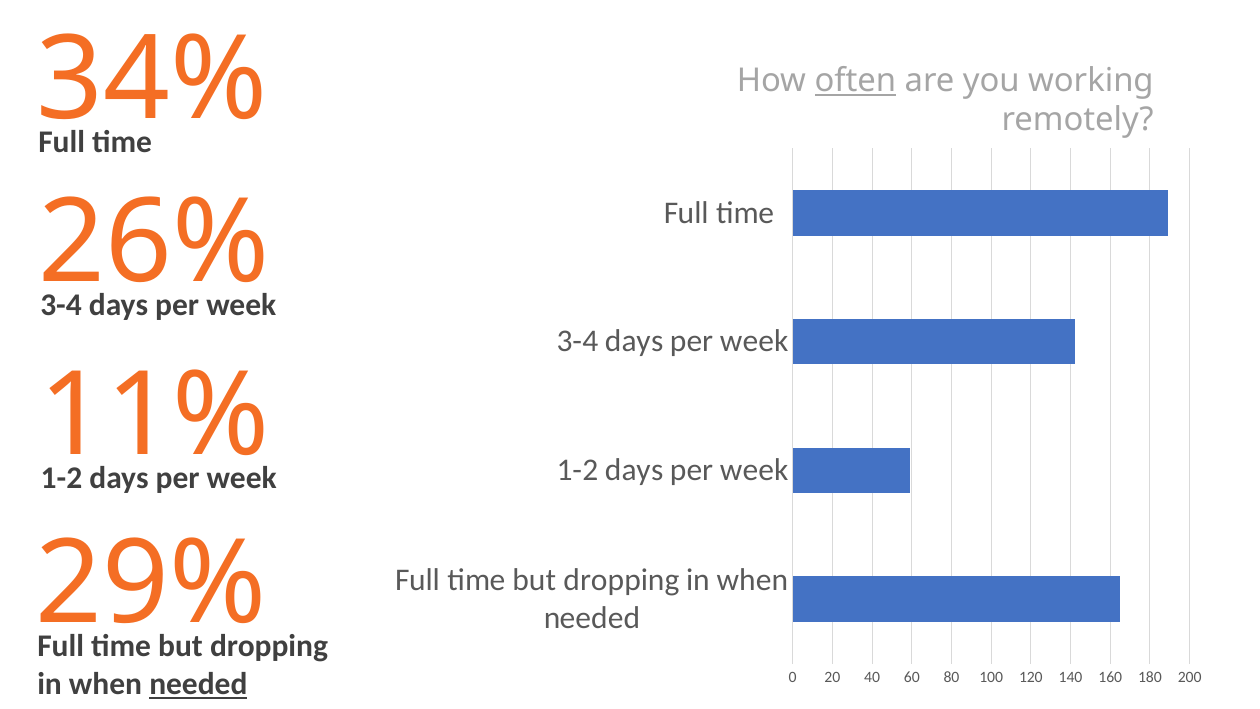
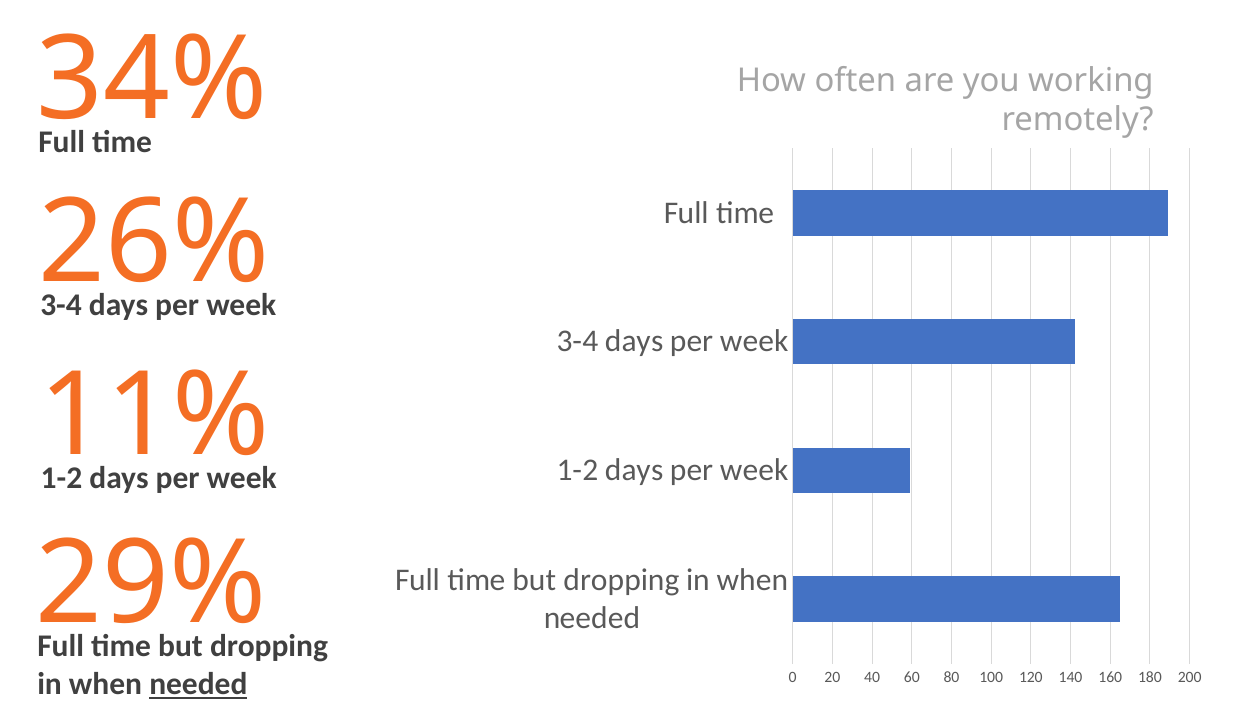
often underline: present -> none (855, 81)
